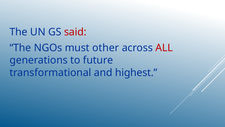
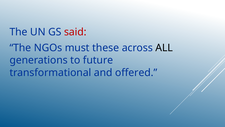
other: other -> these (106, 48)
ALL colour: red -> black (164, 48)
highest: highest -> offered (136, 72)
